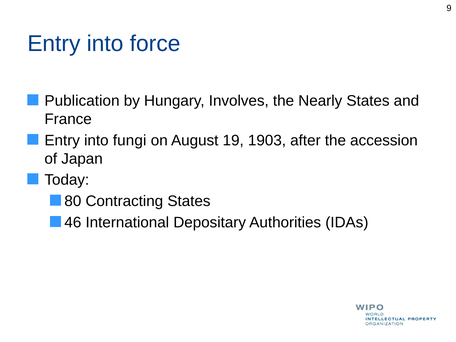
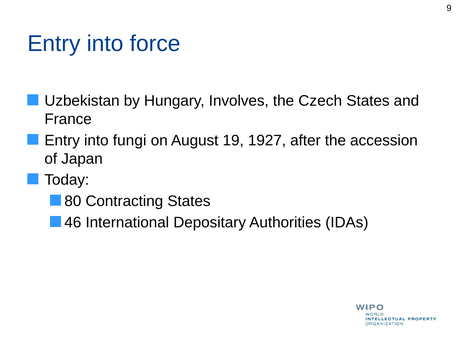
Publication: Publication -> Uzbekistan (82, 101)
Nearly: Nearly -> Czech (320, 101)
1903: 1903 -> 1927 (267, 140)
